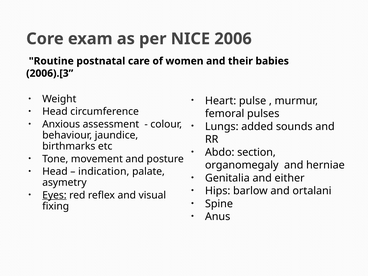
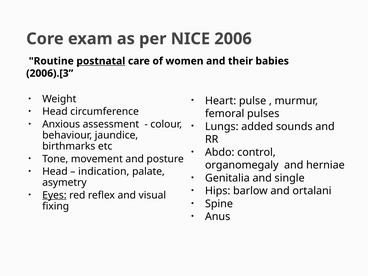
postnatal underline: none -> present (101, 61)
section: section -> control (256, 152)
either: either -> single (290, 178)
